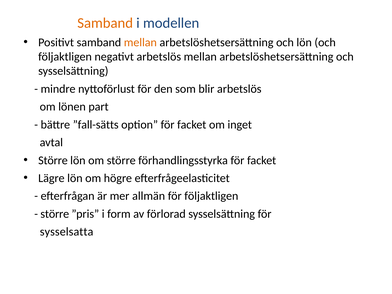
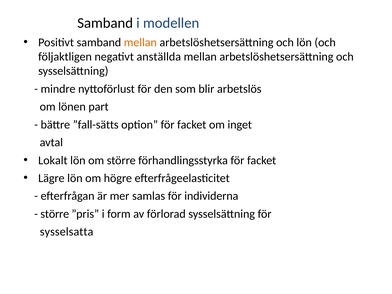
Samband colour: orange -> black (105, 23)
negativt arbetslös: arbetslös -> anställda (159, 57)
Större: Större -> Lokalt (53, 160)
allmän: allmän -> samlas (149, 196)
för följaktligen: följaktligen -> individerna (211, 196)
